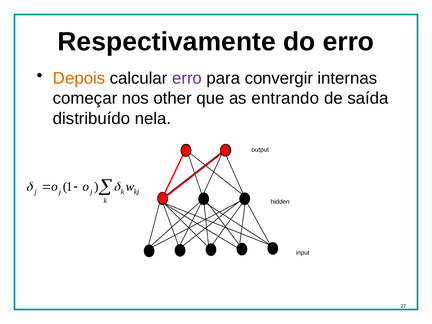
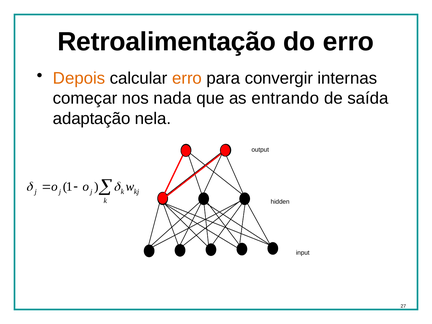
Respectivamente: Respectivamente -> Retroalimentação (167, 42)
erro colour: purple -> orange (187, 78)
other: other -> nada (173, 98)
distribuído: distribuído -> adaptação (92, 119)
